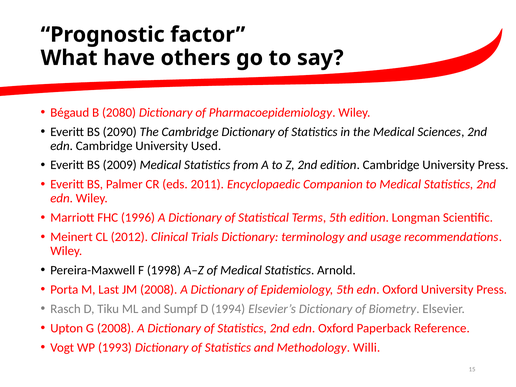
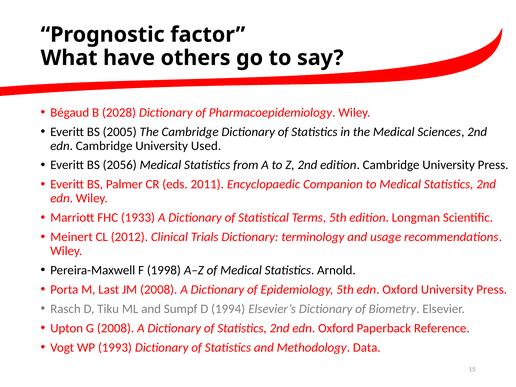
2080: 2080 -> 2028 (119, 112)
2090: 2090 -> 2005 (120, 132)
2009: 2009 -> 2056 (120, 165)
1996: 1996 -> 1933 (138, 218)
Willi: Willi -> Data (367, 347)
